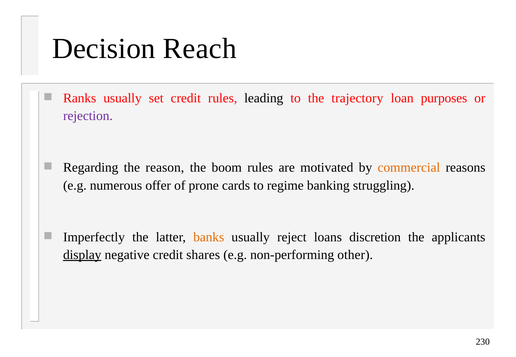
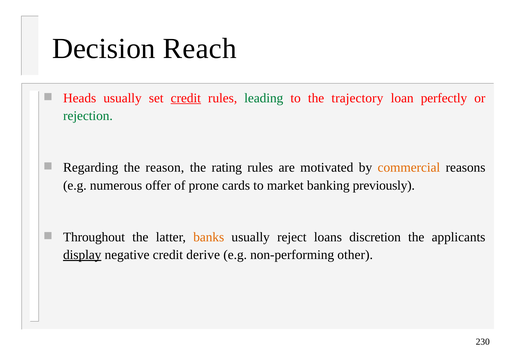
Ranks: Ranks -> Heads (80, 98)
credit underline: none -> present (186, 98)
leading colour: black -> green (264, 98)
purposes: purposes -> perfectly (444, 98)
rejection colour: purple -> green (88, 116)
boom: boom -> rating (227, 168)
regime: regime -> market (285, 185)
struggling: struggling -> previously (384, 185)
Imperfectly: Imperfectly -> Throughout (94, 237)
shares: shares -> derive (203, 255)
